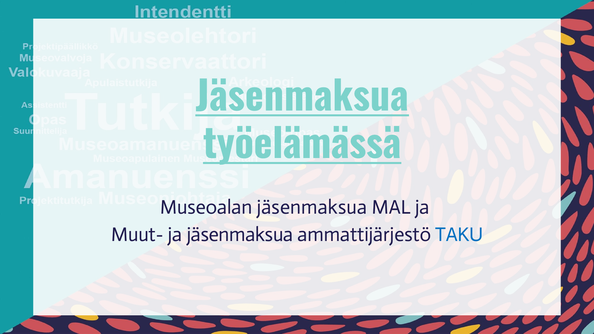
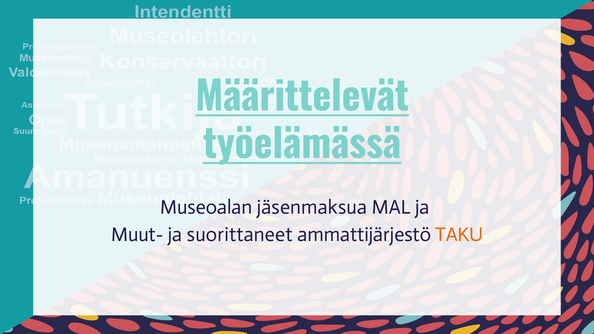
Jäsenmaksua: Jäsenmaksua -> Määrittelevät (302, 97)
ja jäsenmaksua: jäsenmaksua -> suorittaneet (240, 235)
TAKU colour: blue -> orange (459, 235)
